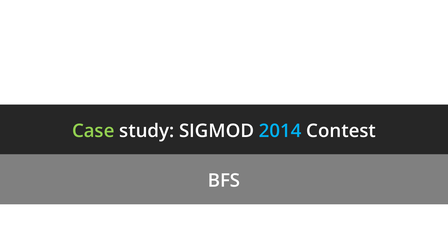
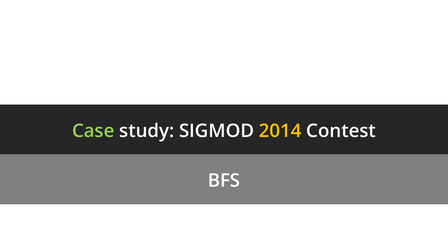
2014 colour: light blue -> yellow (280, 131)
